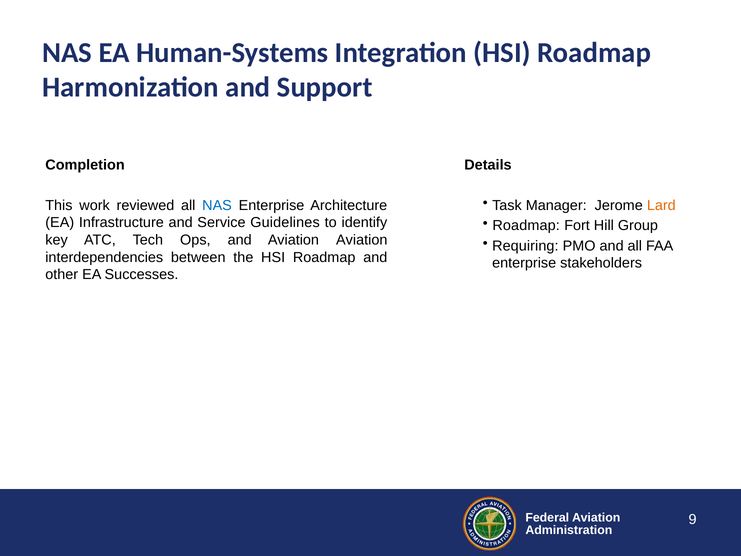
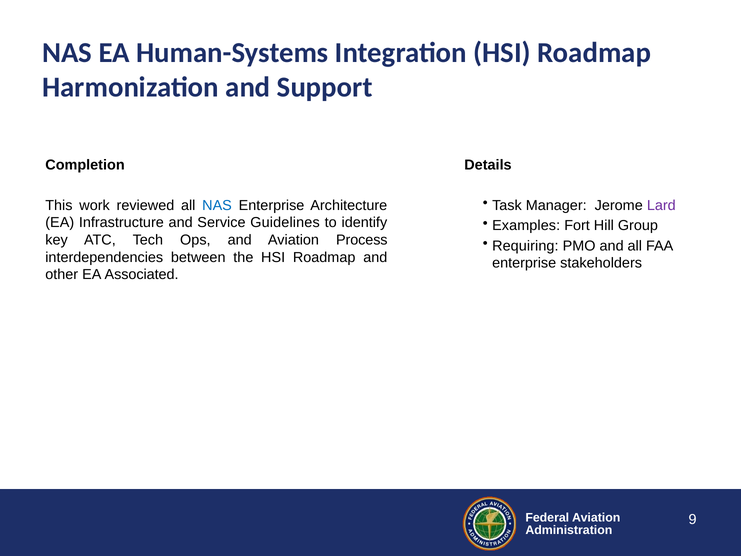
Lard colour: orange -> purple (661, 205)
Roadmap: Roadmap -> Examples (526, 226)
Aviation Aviation: Aviation -> Process (362, 240)
Successes: Successes -> Associated (142, 275)
